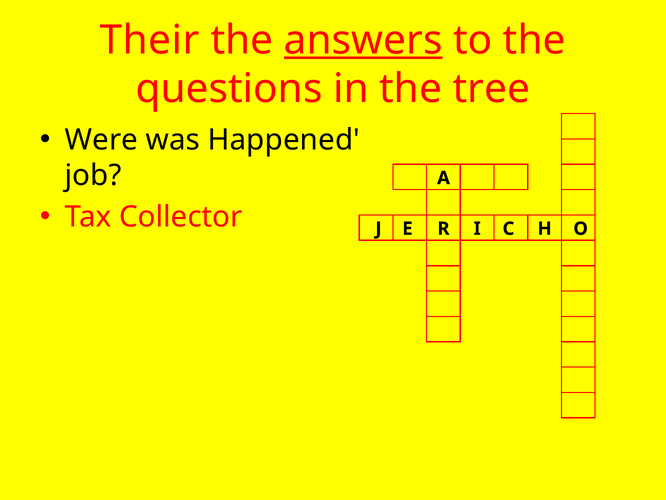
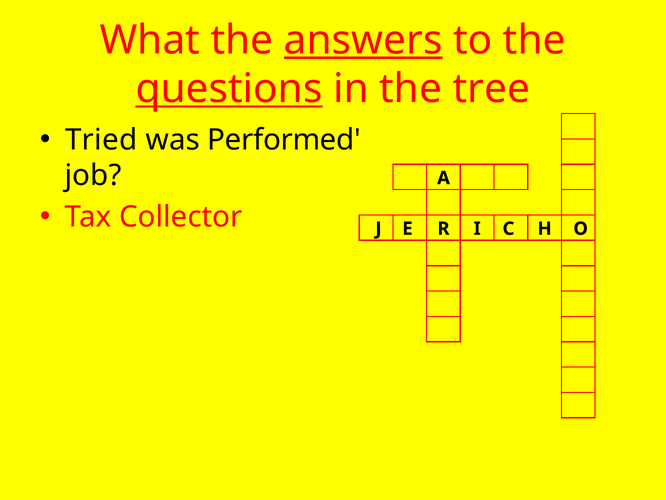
Their: Their -> What (150, 40)
questions underline: none -> present (229, 89)
Were: Were -> Tried (101, 140)
Happened: Happened -> Performed (284, 140)
